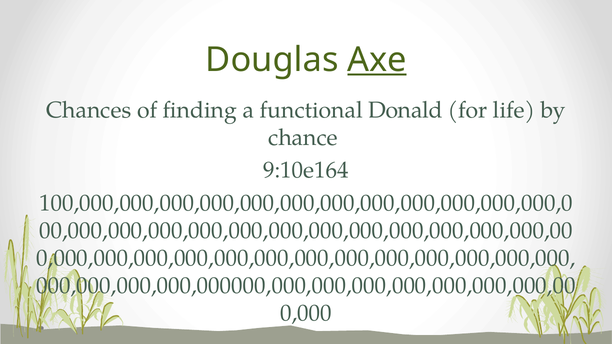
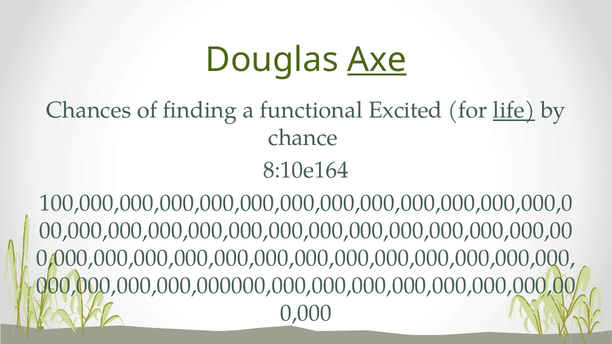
Donald: Donald -> Excited (405, 110)
life underline: none -> present (514, 110)
9:10e164: 9:10e164 -> 8:10e164 (306, 171)
